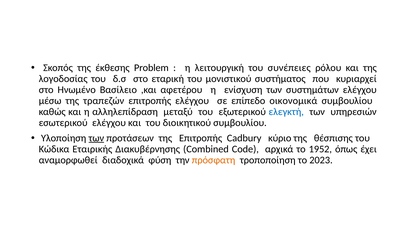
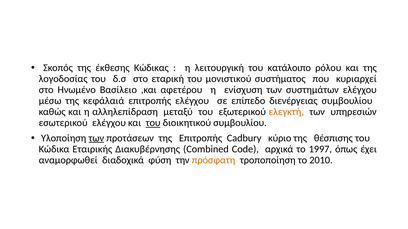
Problem: Problem -> Κώδικας (151, 68)
συνέπειες: συνέπειες -> κατάλοιπο (289, 68)
τραπεζών: τραπεζών -> κεφάλαιά (104, 101)
οικονομικά: οικονομικά -> διενέργειας (293, 101)
ελεγκτή colour: blue -> orange (286, 112)
του underline: none -> present (153, 123)
1952: 1952 -> 1997 (320, 149)
2023: 2023 -> 2010 (321, 160)
